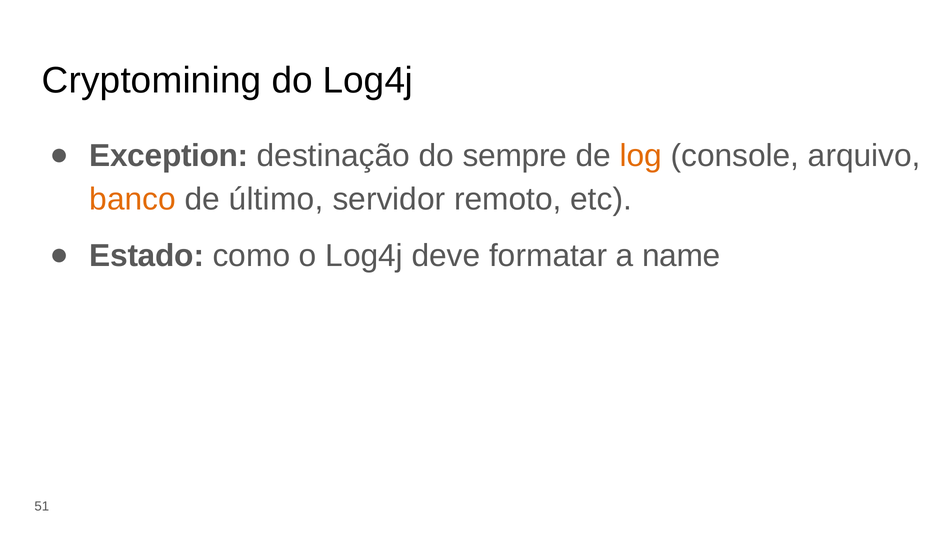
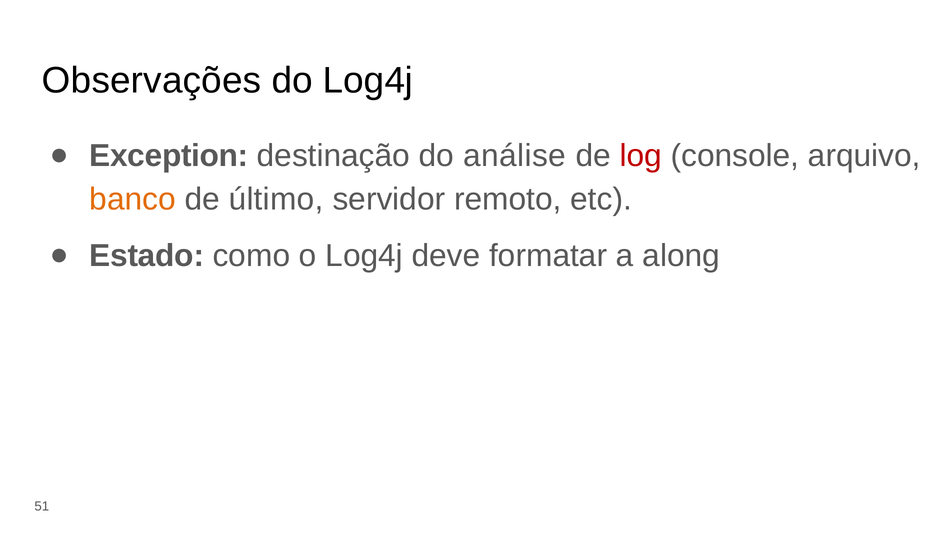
Cryptomining: Cryptomining -> Observações (152, 81)
sempre: sempre -> análise (515, 156)
log colour: orange -> red (641, 156)
name: name -> along (681, 256)
